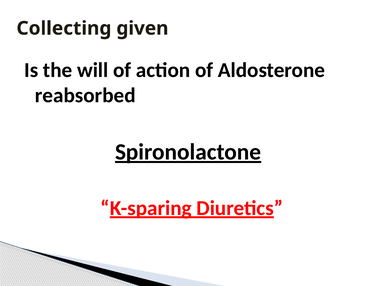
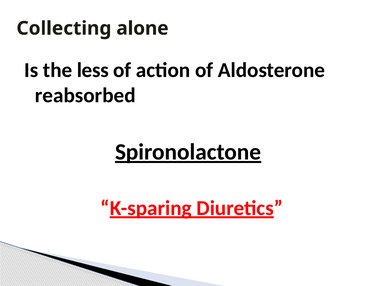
given: given -> alone (142, 28)
will: will -> less (93, 70)
